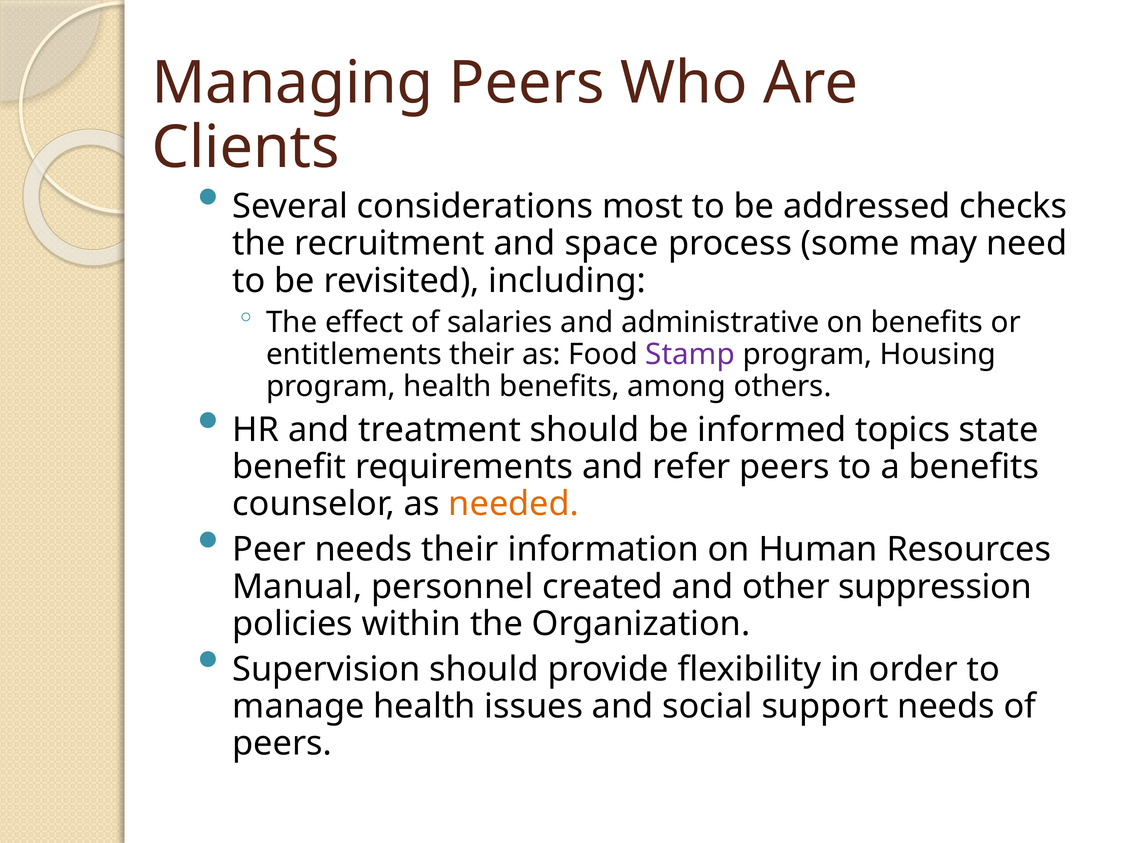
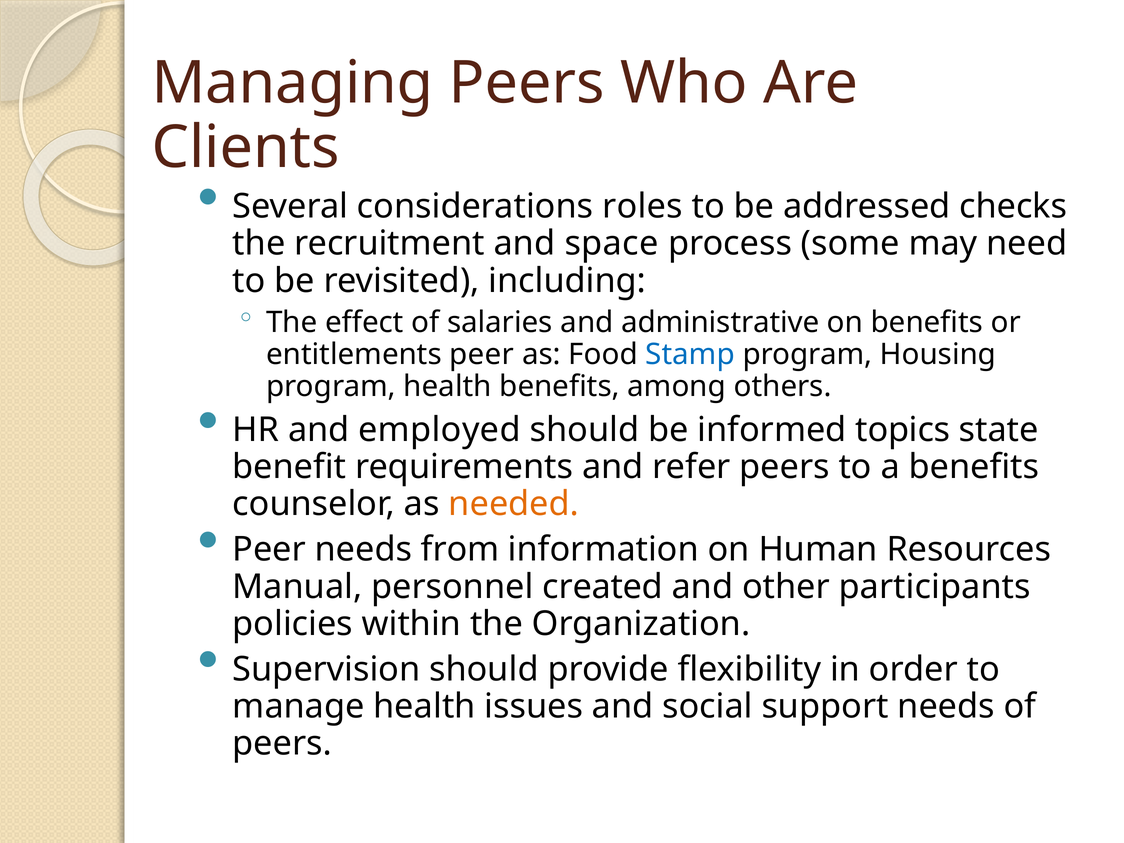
most: most -> roles (642, 207)
entitlements their: their -> peer (482, 354)
Stamp colour: purple -> blue (690, 354)
treatment: treatment -> employed (439, 430)
needs their: their -> from (460, 550)
suppression: suppression -> participants (935, 587)
